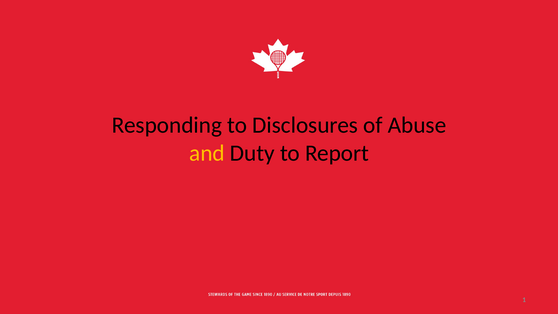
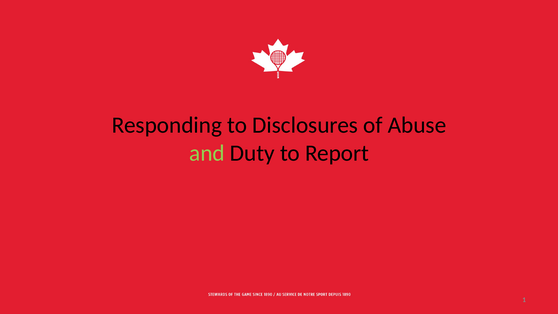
and colour: yellow -> light green (207, 153)
